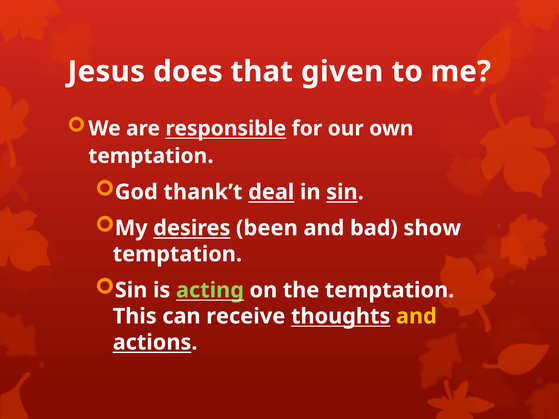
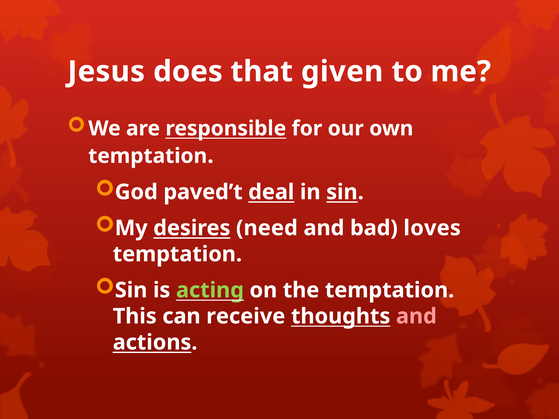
thank’t: thank’t -> paved’t (203, 192)
been: been -> need (267, 228)
show: show -> loves (432, 228)
and colour: yellow -> pink (416, 316)
